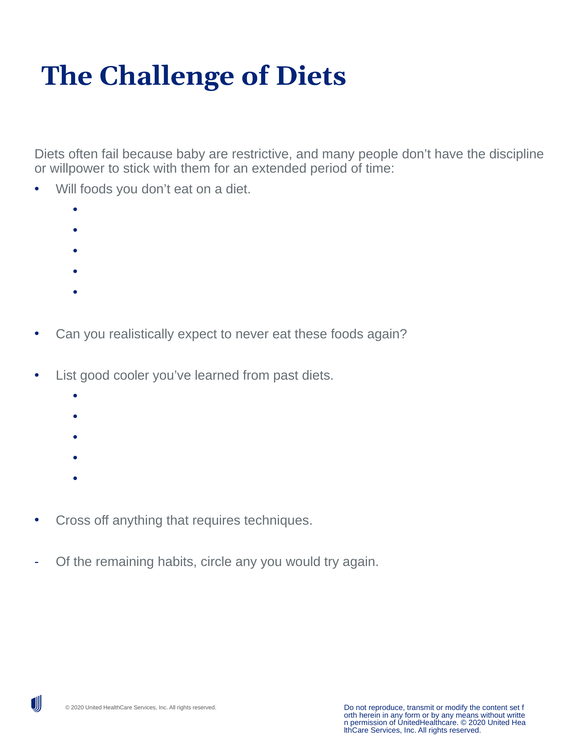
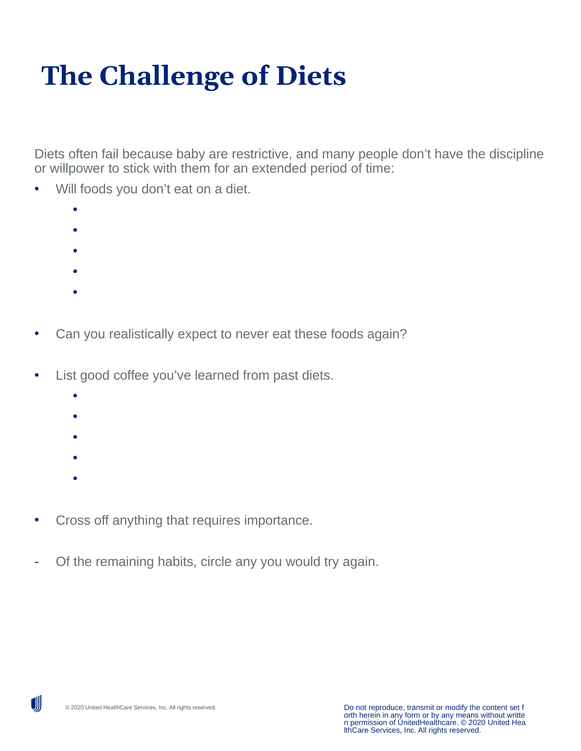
cooler: cooler -> coffee (131, 376)
techniques: techniques -> importance (279, 521)
